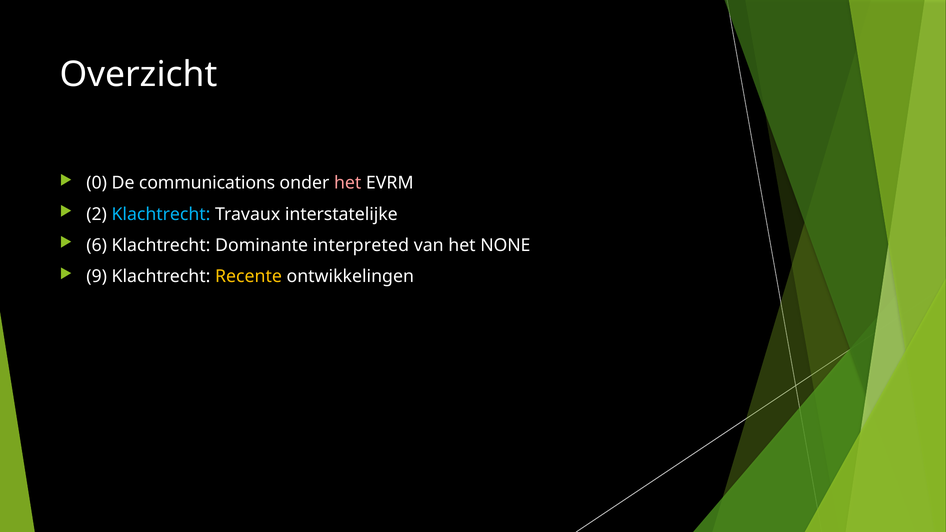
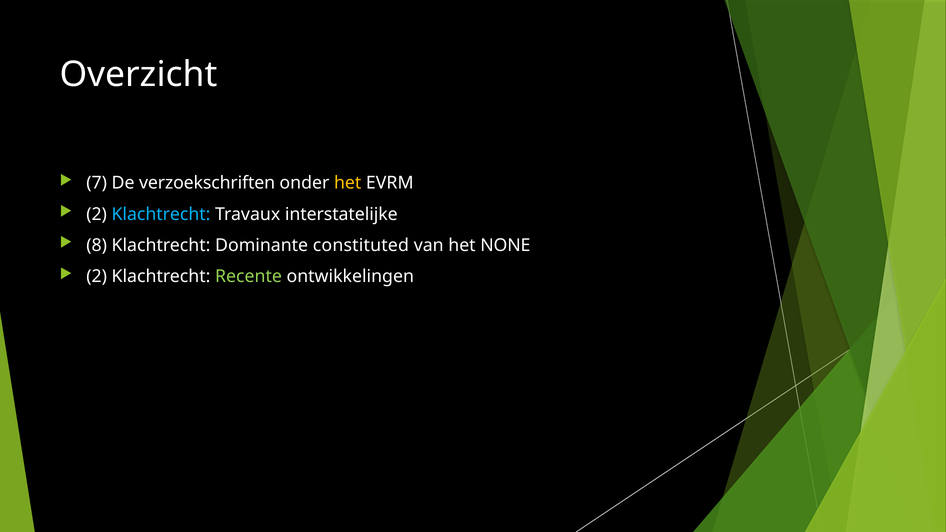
0: 0 -> 7 (97, 183)
communications: communications -> verzoekschriften (207, 183)
het colour: pink -> yellow (348, 183)
6: 6 -> 8 (97, 245)
interpreted: interpreted -> constituted (361, 245)
9: 9 -> 2 (97, 277)
Recente colour: yellow -> light green (249, 277)
